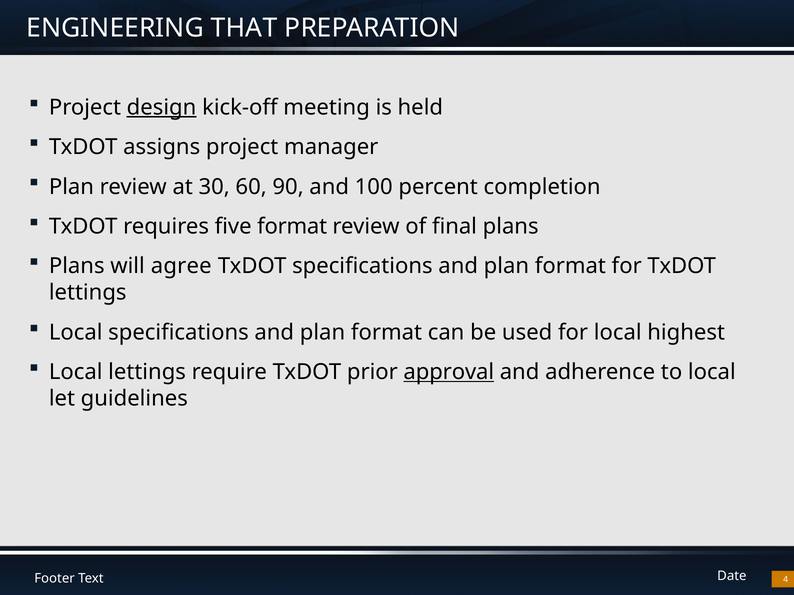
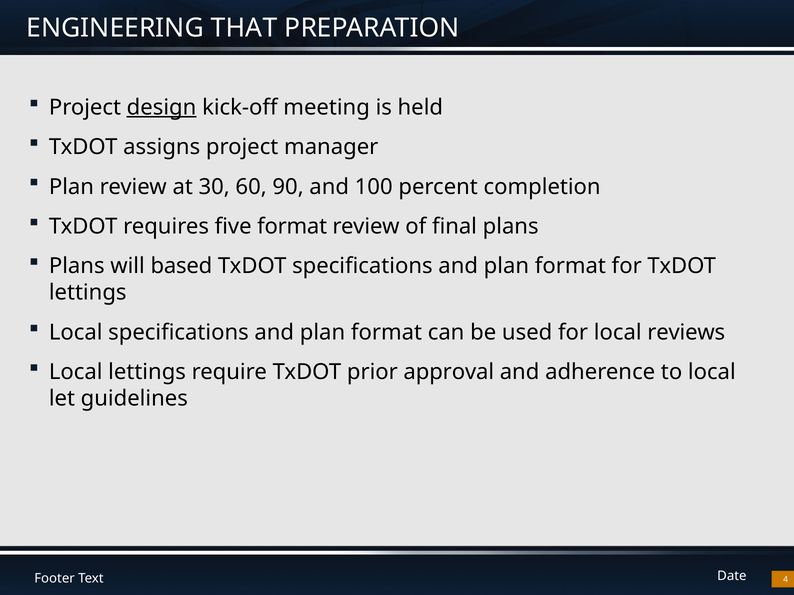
agree: agree -> based (181, 266)
highest: highest -> reviews (686, 333)
approval underline: present -> none (449, 372)
